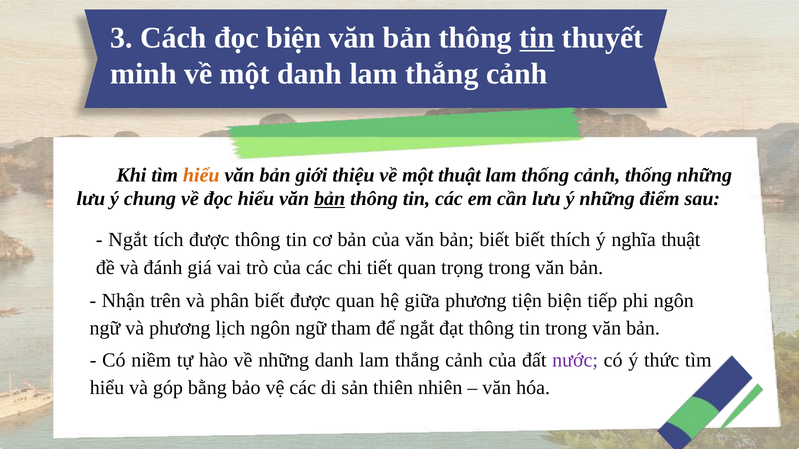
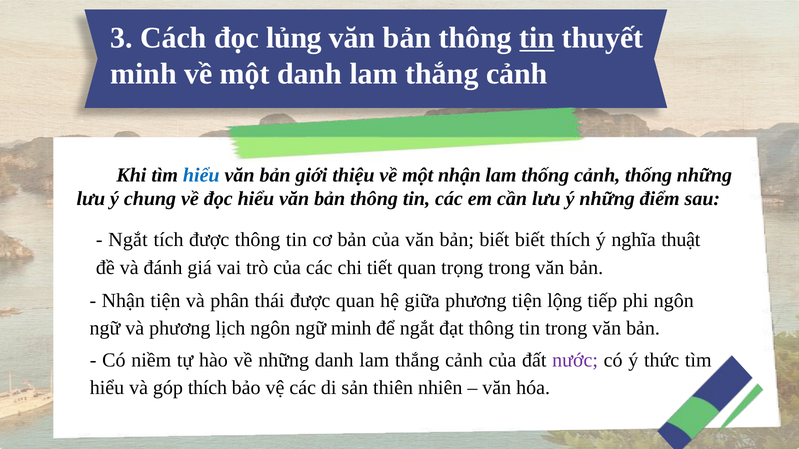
đọc biện: biện -> lủng (294, 38)
hiểu colour: orange -> blue (201, 175)
một thuật: thuật -> nhận (459, 175)
bản underline: present -> none (330, 199)
Nhận trên: trên -> tiện (165, 301)
phân biết: biết -> thái (270, 301)
tiện biện: biện -> lộng (565, 301)
ngữ tham: tham -> minh (351, 329)
góp bằng: bằng -> thích (207, 388)
